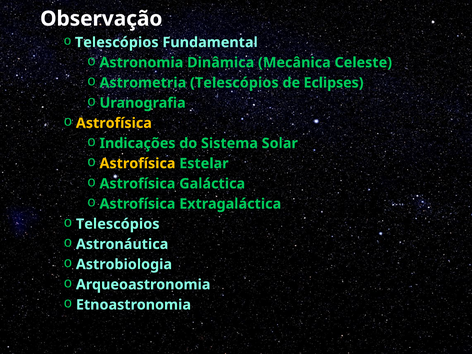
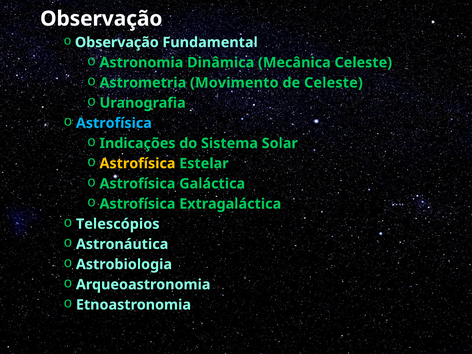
Telescópios: Telescópios -> Observação (117, 42)
Astrometria Telescópios: Telescópios -> Movimento (234, 83)
de Eclipses: Eclipses -> Celeste (333, 83)
Astrofísica colour: yellow -> light blue (114, 123)
